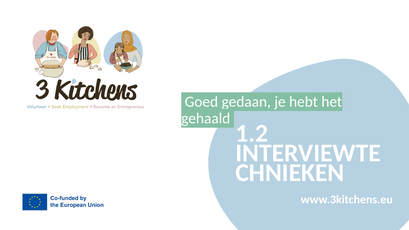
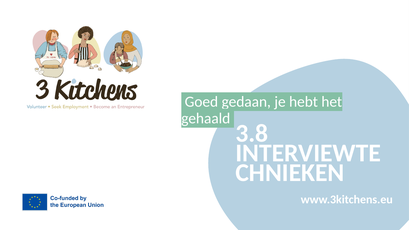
1.2: 1.2 -> 3.8 (252, 134)
